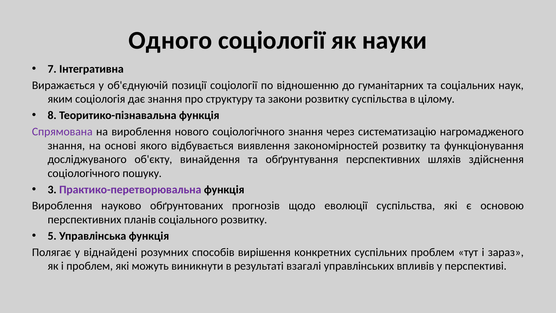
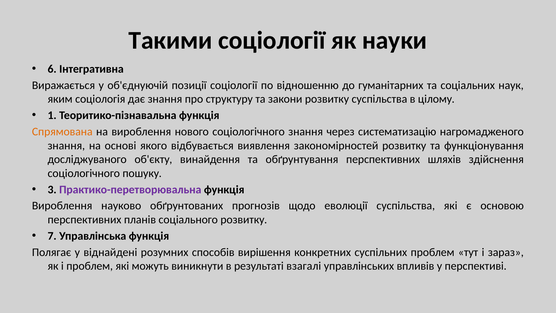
Одного: Одного -> Такими (170, 40)
7: 7 -> 6 (52, 69)
8: 8 -> 1 (52, 115)
Спрямована colour: purple -> orange (62, 131)
5: 5 -> 7 (52, 236)
